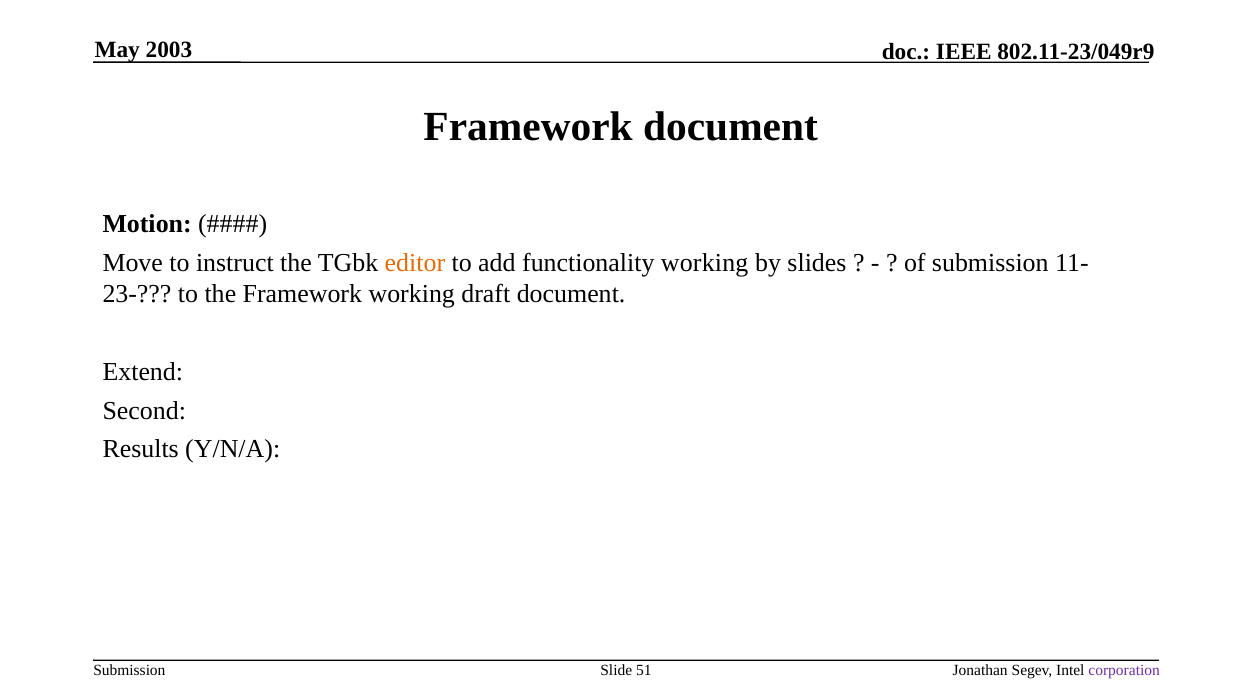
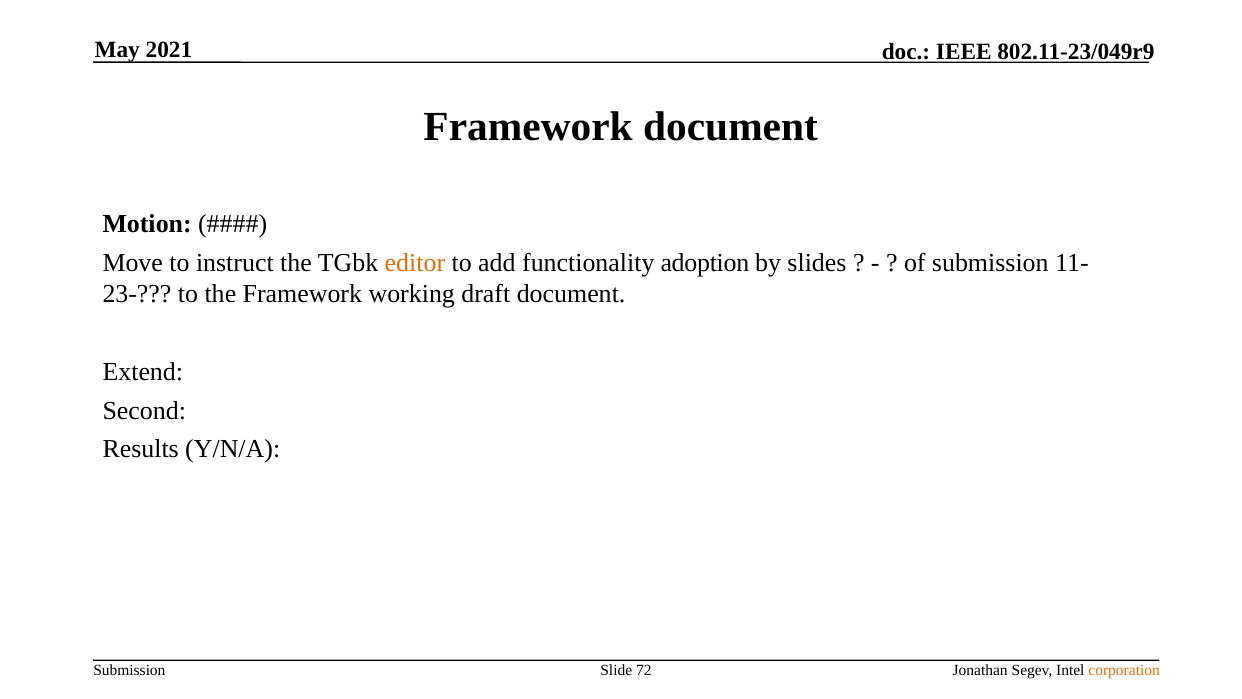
2003: 2003 -> 2021 (169, 49)
functionality working: working -> adoption (705, 263)
51: 51 -> 72 (644, 670)
corporation colour: purple -> orange (1124, 670)
